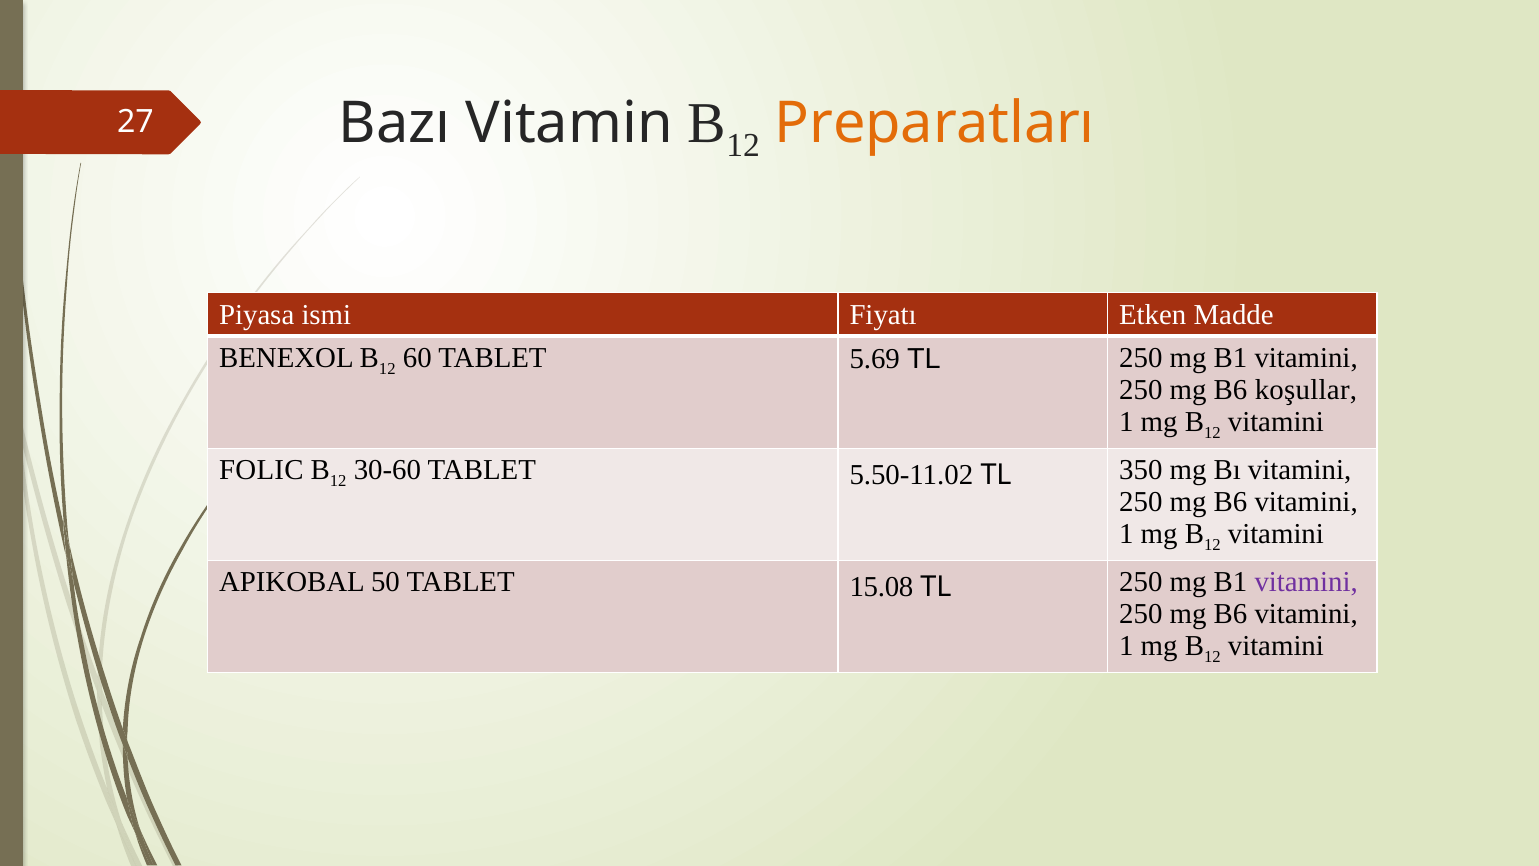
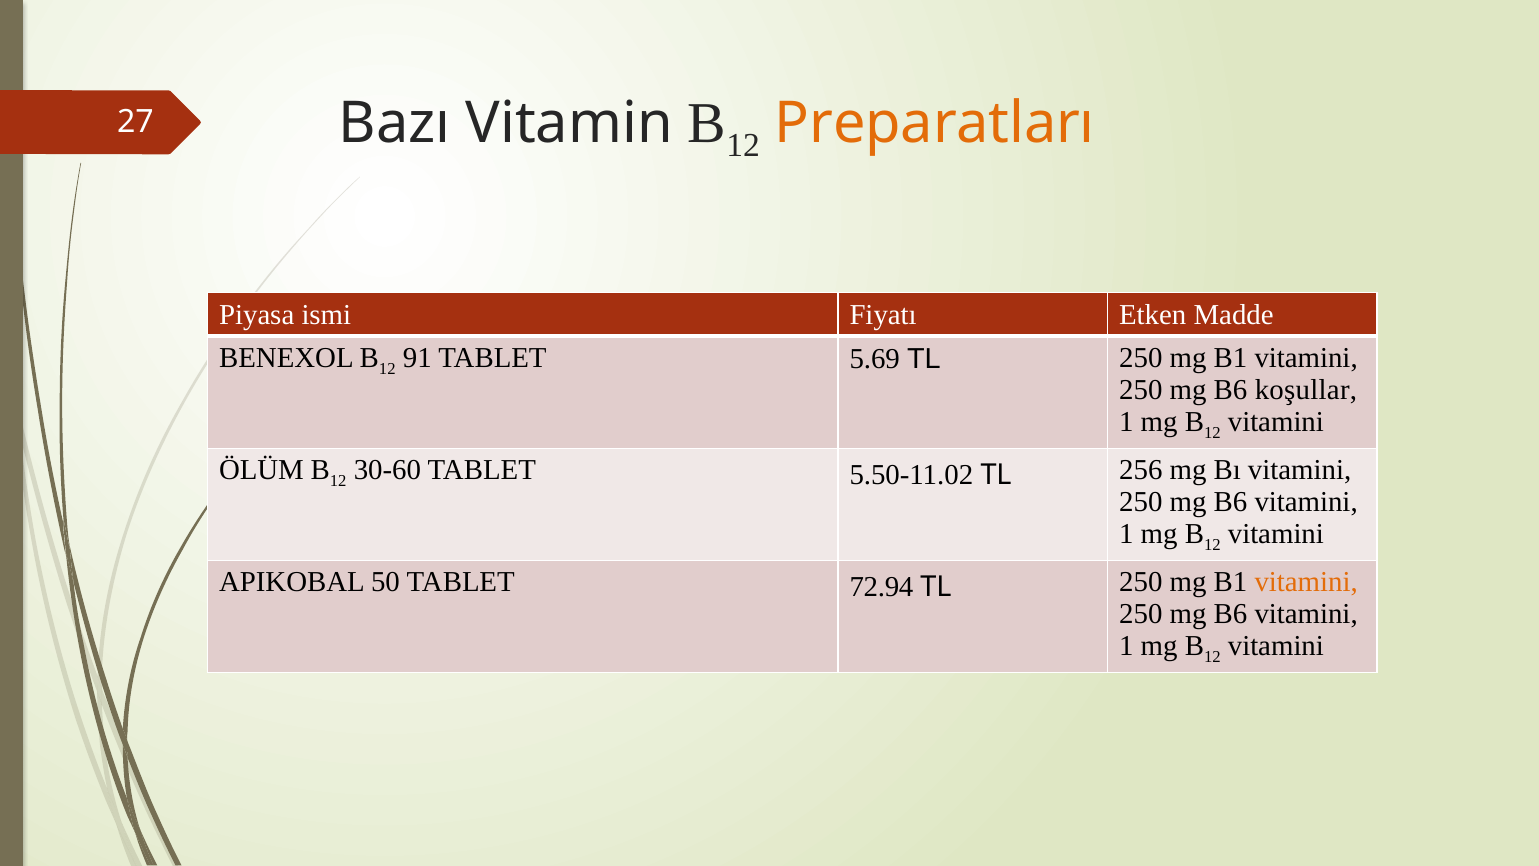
60: 60 -> 91 (417, 358)
FOLIC: FOLIC -> ÖLÜM (261, 470)
350: 350 -> 256 (1141, 470)
15.08: 15.08 -> 72.94 (881, 587)
vitamini colour: purple -> orange (1306, 582)
